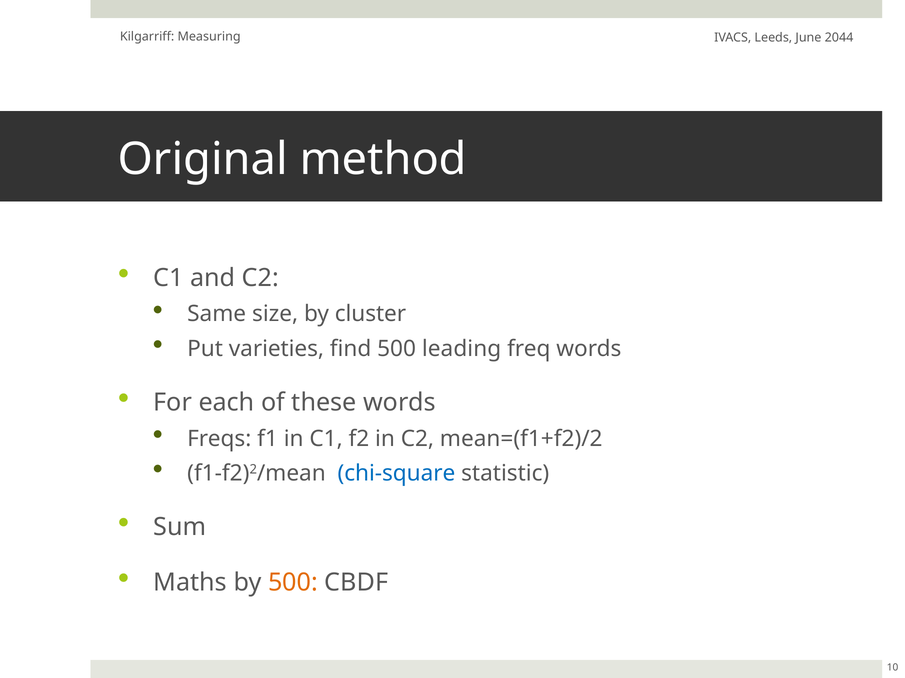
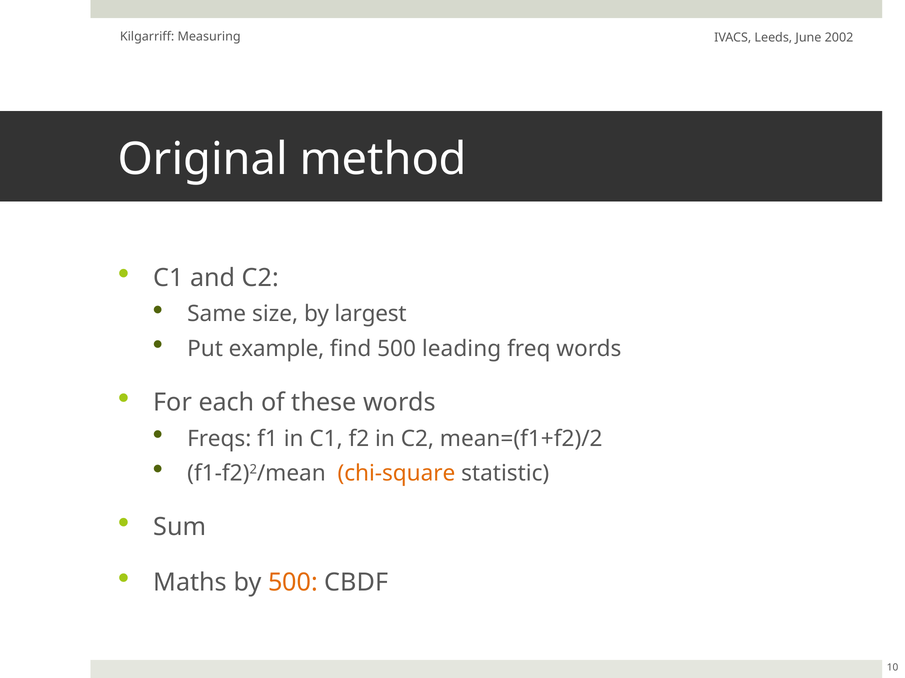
2044: 2044 -> 2002 (839, 38)
cluster: cluster -> largest (371, 314)
varieties: varieties -> example (277, 349)
chi-square colour: blue -> orange (396, 474)
